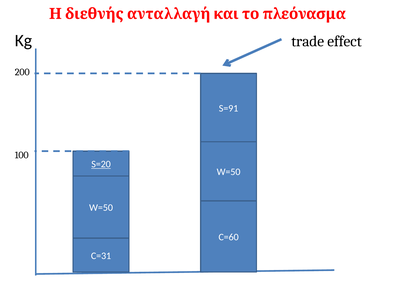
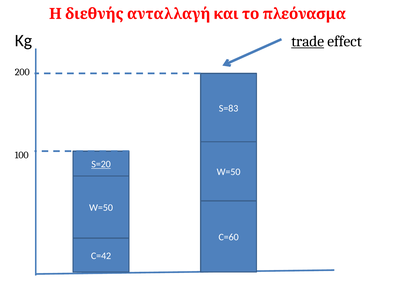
trade underline: none -> present (308, 41)
S=91: S=91 -> S=83 (229, 108)
C=31: C=31 -> C=42 (101, 256)
